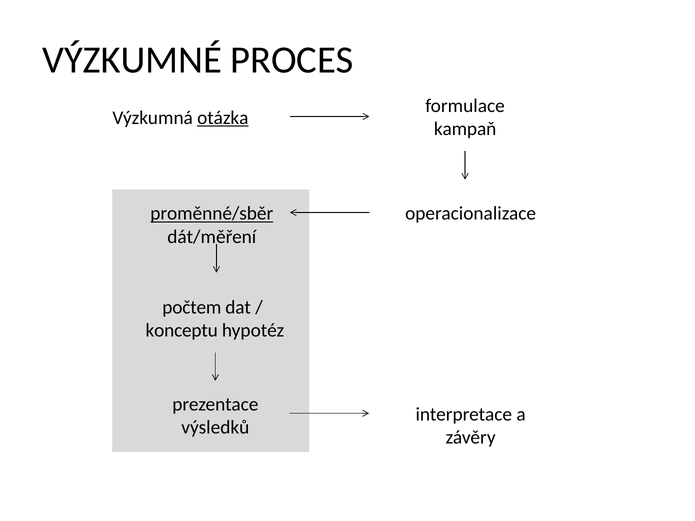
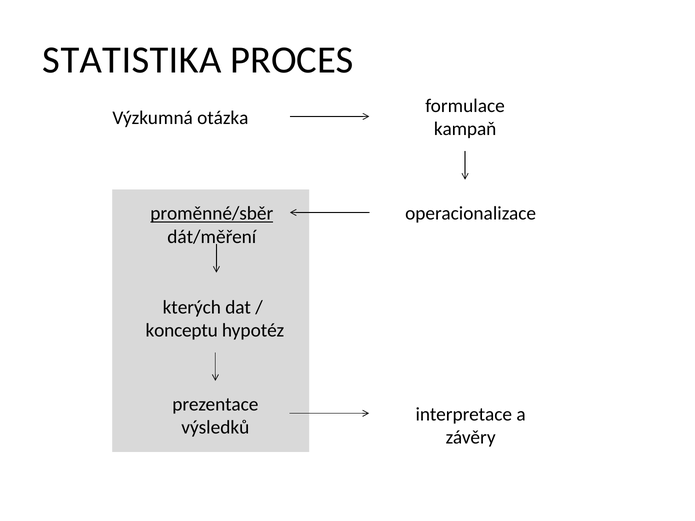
VÝZKUMNÉ: VÝZKUMNÉ -> STATISTIKA (132, 60)
otázka underline: present -> none (223, 118)
počtem: počtem -> kterých (192, 307)
